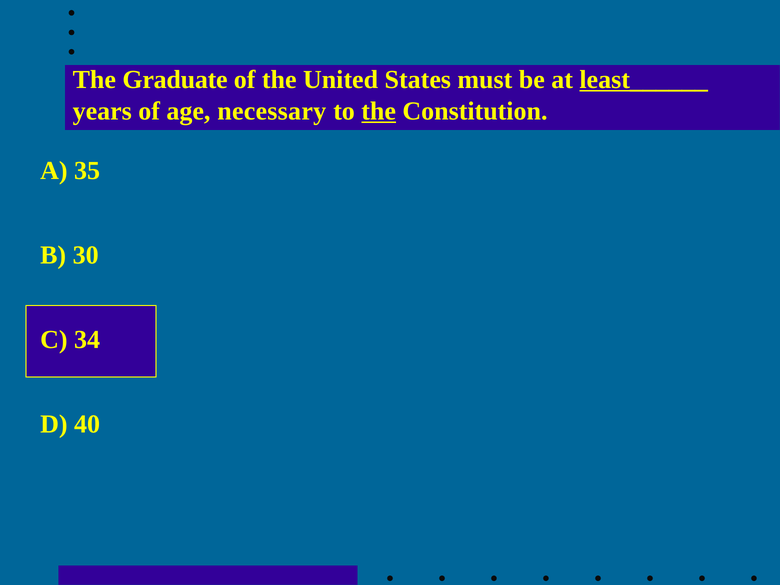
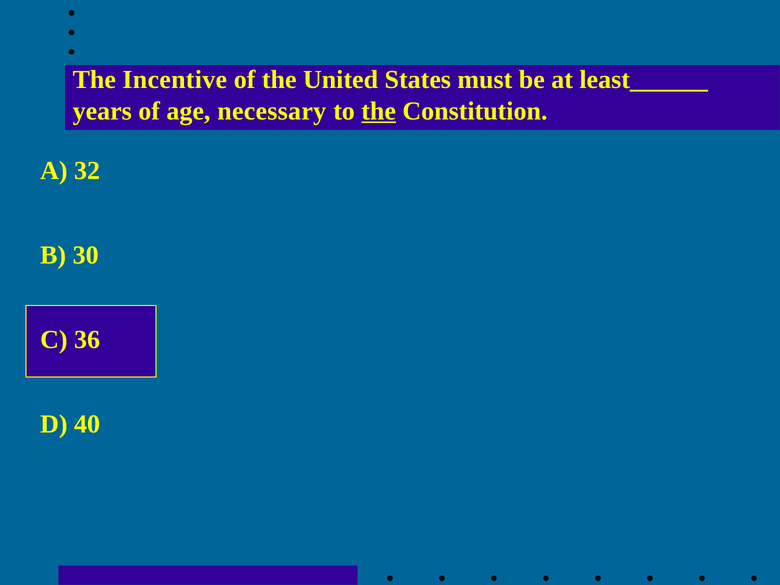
Graduate: Graduate -> Incentive (175, 80)
least______ underline: present -> none (644, 80)
35: 35 -> 32 (87, 171)
34: 34 -> 36 (87, 340)
